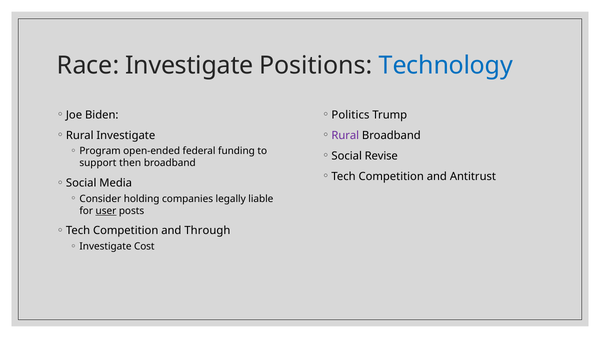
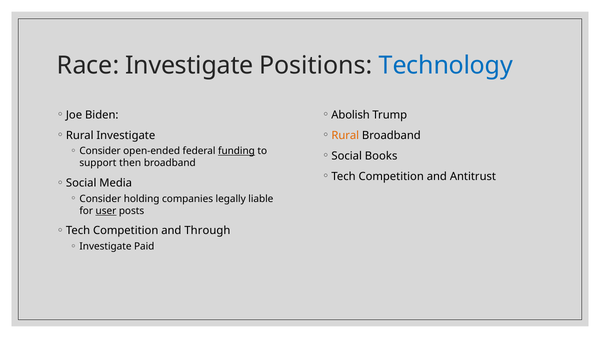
Politics: Politics -> Abolish (351, 115)
Rural colour: purple -> orange (345, 135)
Program: Program -> Consider (100, 151)
funding underline: none -> present (236, 151)
Revise: Revise -> Books (381, 156)
Cost: Cost -> Paid (144, 246)
